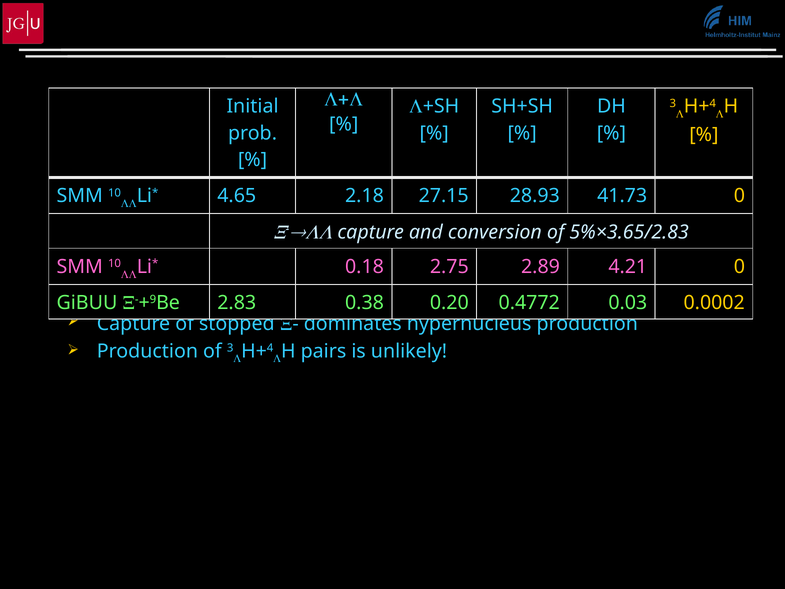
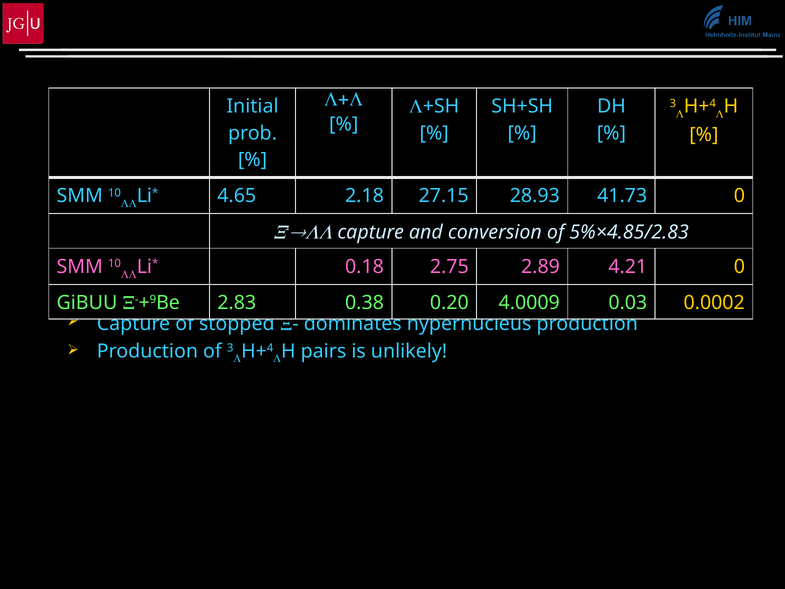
5%×3.65/2.83: 5%×3.65/2.83 -> 5%×4.85/2.83 (629, 232)
0.4772: 0.4772 -> 4.0009 (529, 303)
